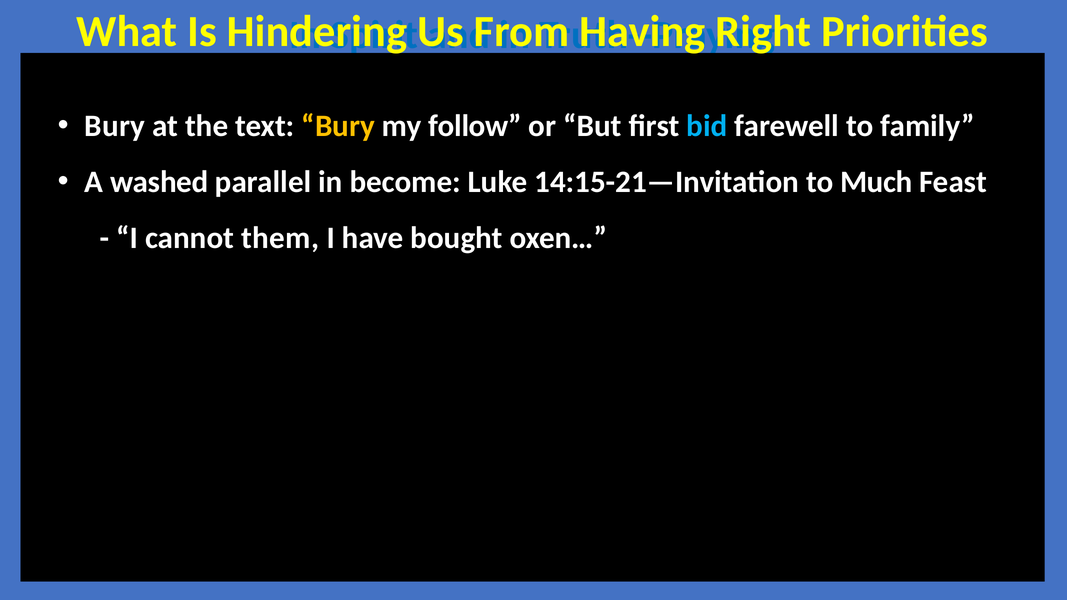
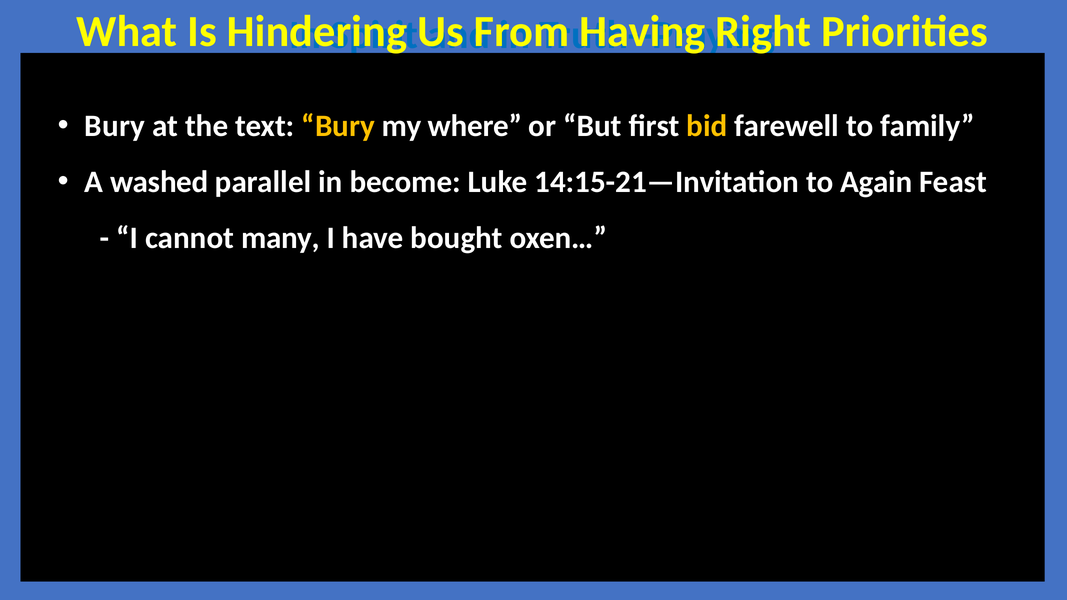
follow: follow -> where (475, 126)
bid colour: light blue -> yellow (707, 126)
Much: Much -> Again (876, 182)
them: them -> many (281, 238)
